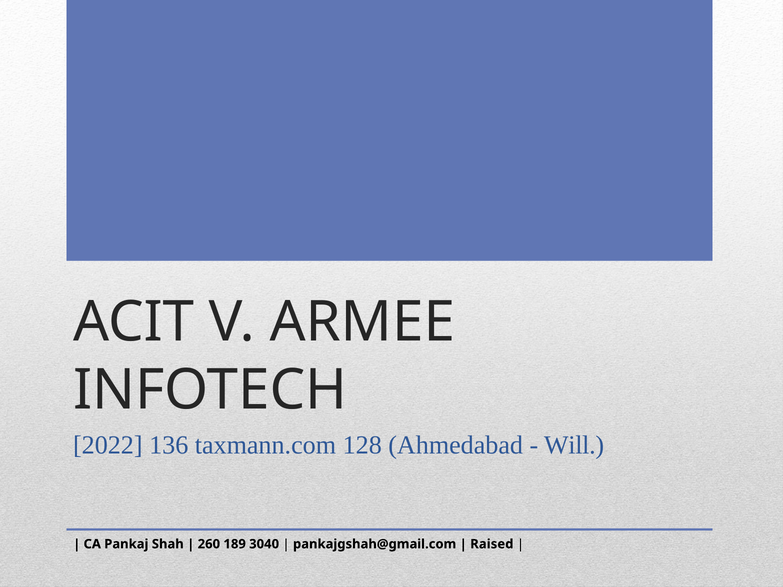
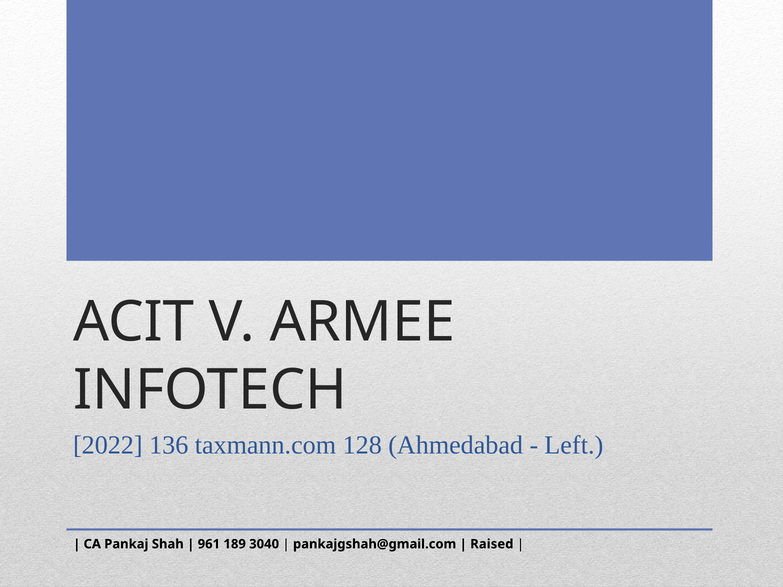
Will: Will -> Left (574, 446)
260: 260 -> 961 (209, 544)
